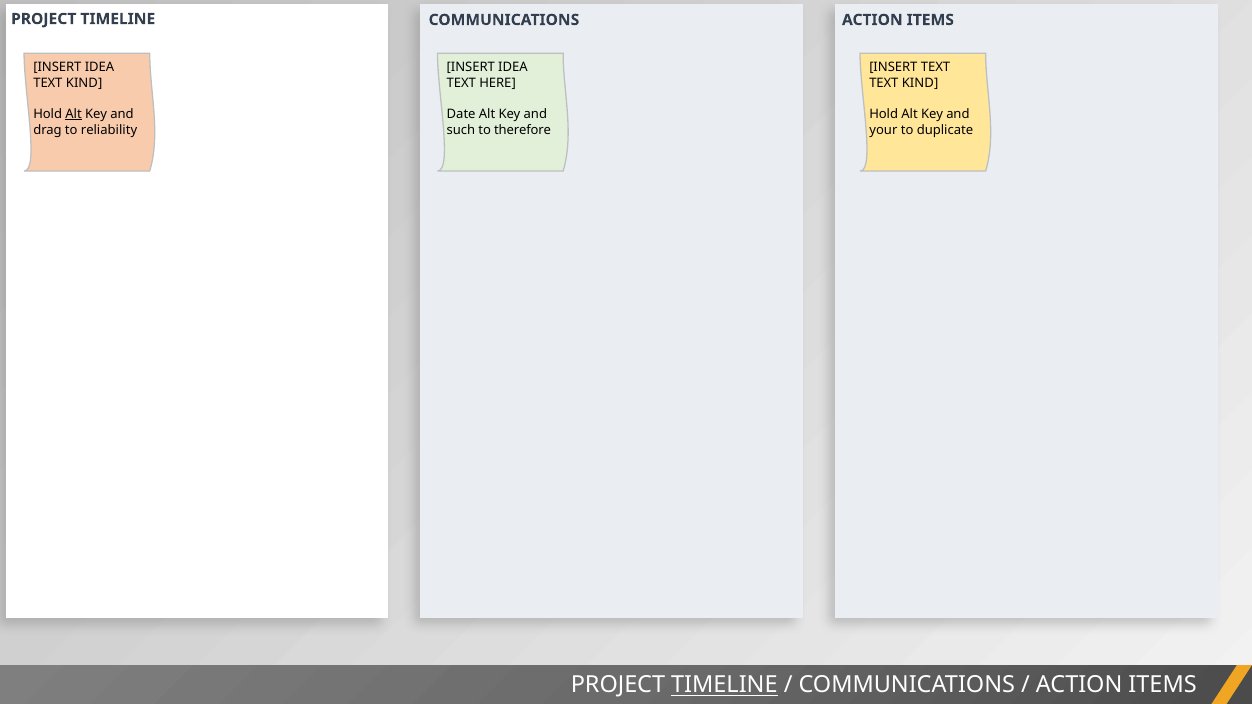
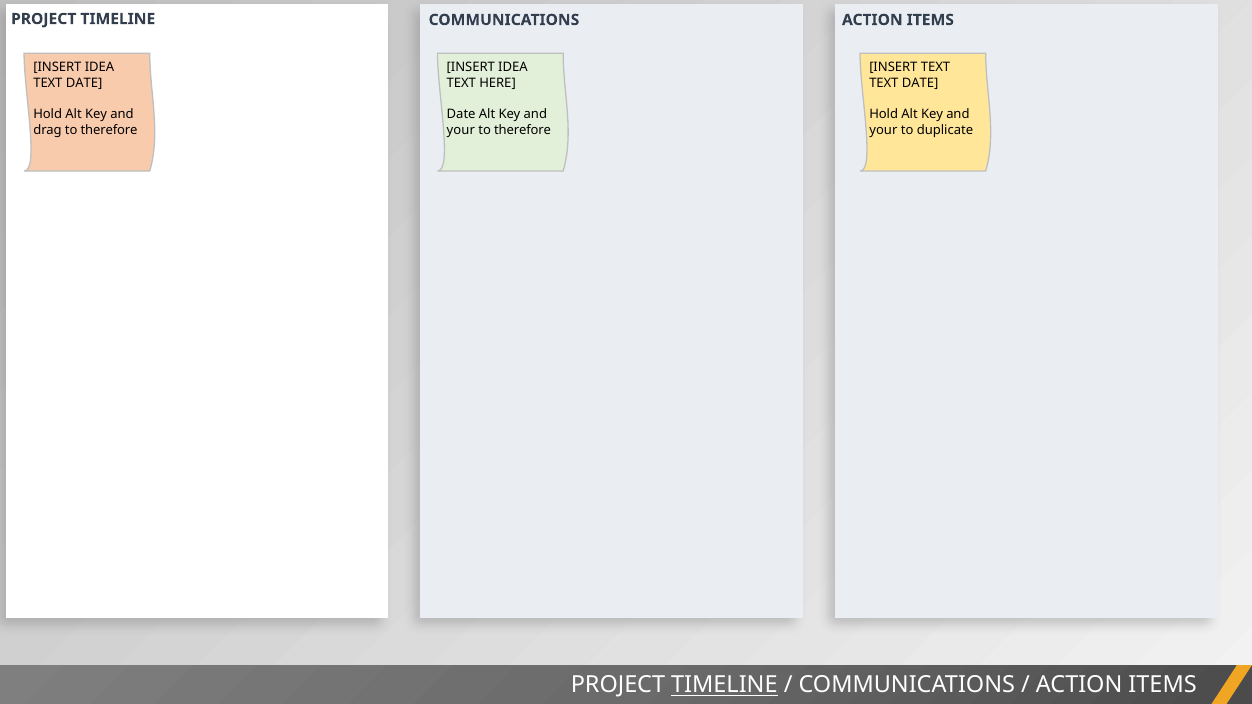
KIND: KIND -> DATE (84, 83)
KIND: KIND -> DATE (920, 83)
Alt underline: present -> none (74, 114)
drag to reliability: reliability -> therefore (109, 130)
such: such -> your (461, 130)
